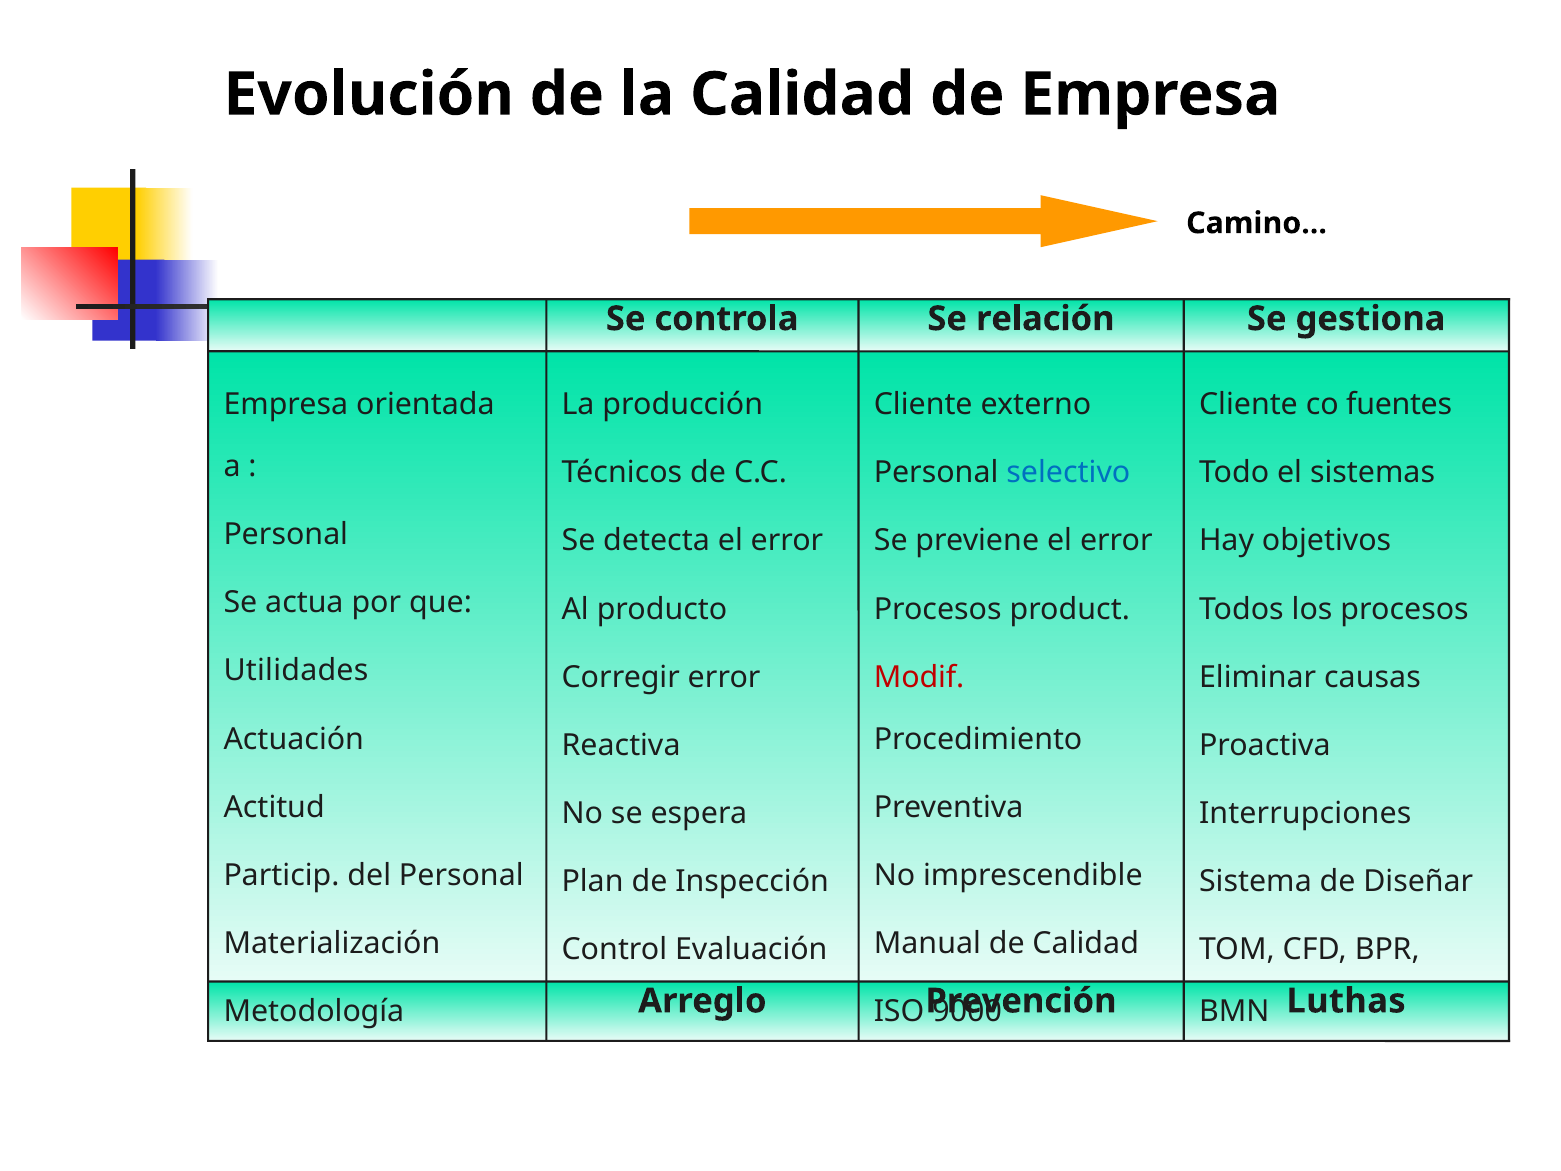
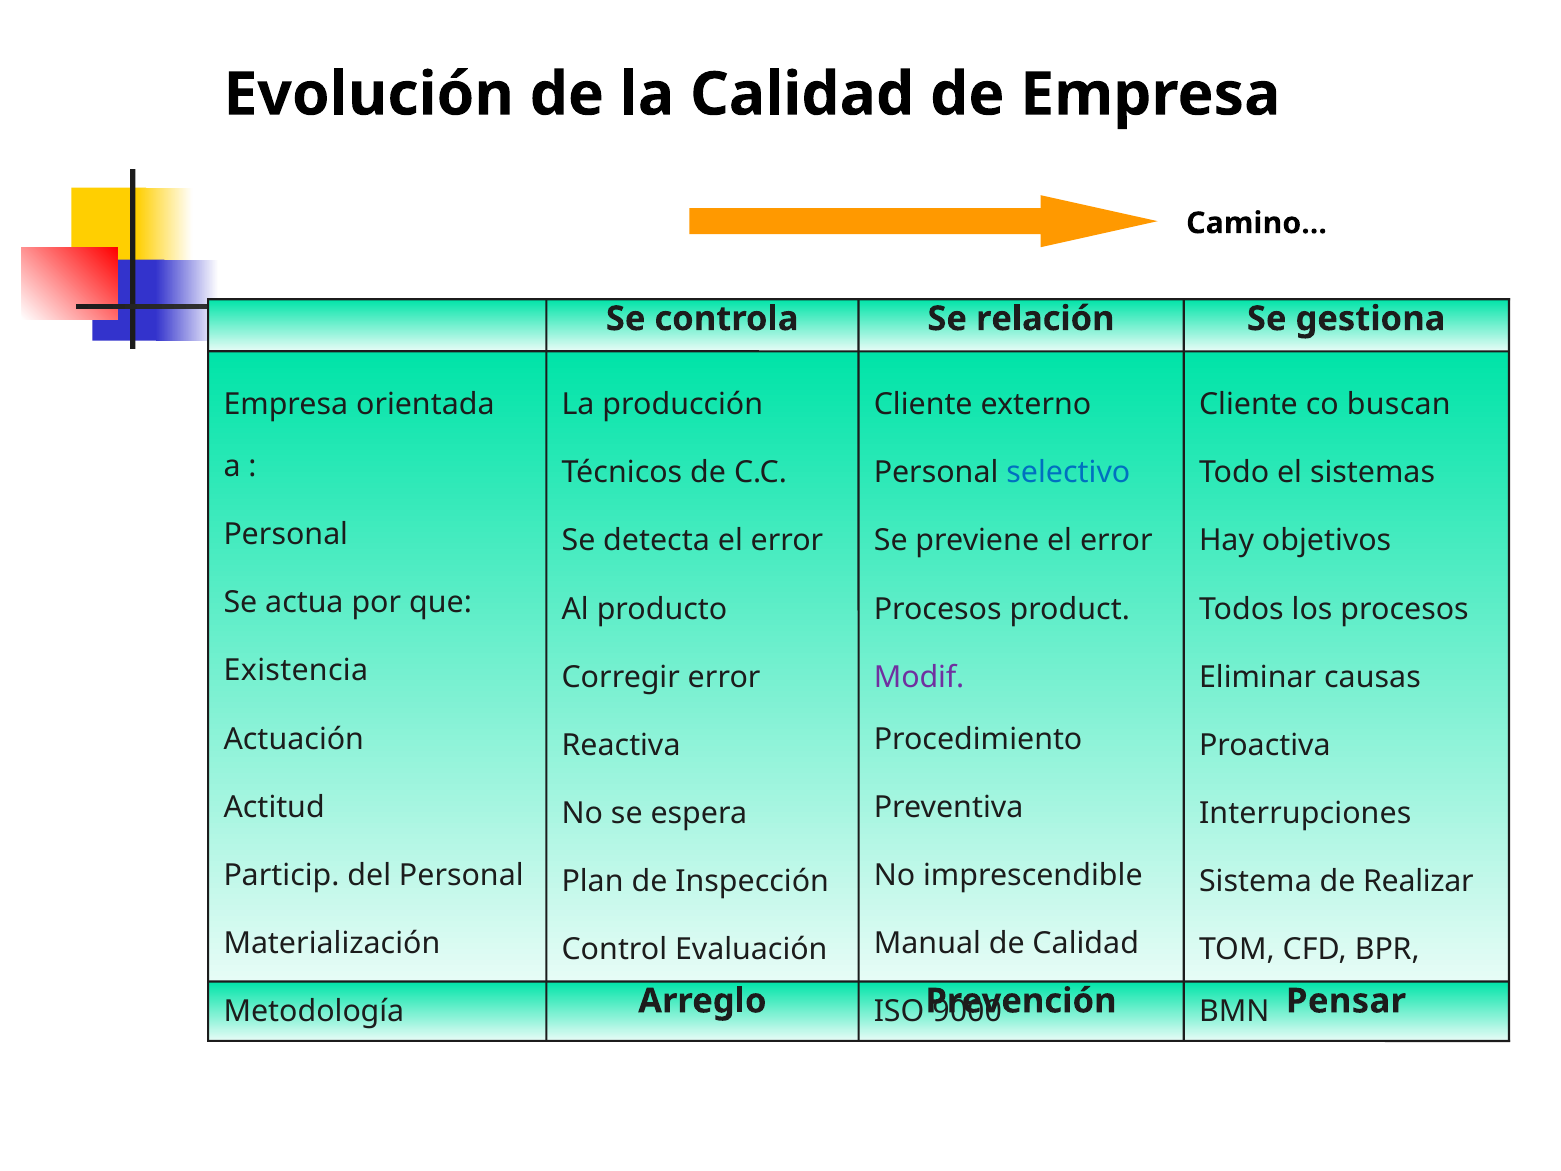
fuentes: fuentes -> buscan (1399, 405)
Utilidades: Utilidades -> Existencia (296, 671)
Modif colour: red -> purple (919, 677)
Diseñar: Diseñar -> Realizar (1418, 881)
Luthas: Luthas -> Pensar (1346, 1001)
